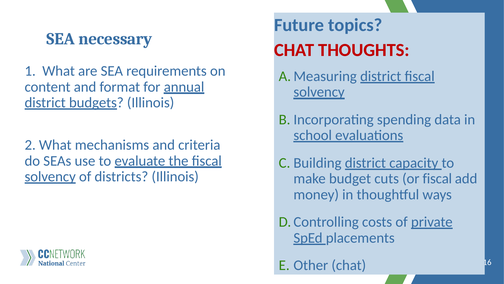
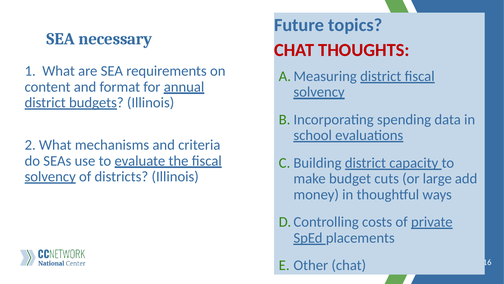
or fiscal: fiscal -> large (437, 178)
